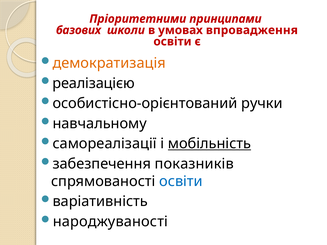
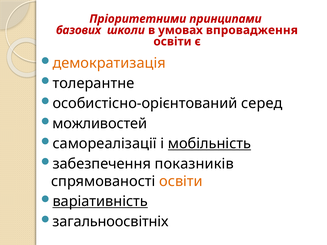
реалізацією: реалізацією -> толерантне (93, 83)
ручки: ручки -> серед (262, 103)
навчальному: навчальному -> можливостей (100, 124)
освіти colour: blue -> orange (181, 181)
варіативність underline: none -> present (100, 202)
народжуваності: народжуваності -> загальноосвітніх (110, 222)
